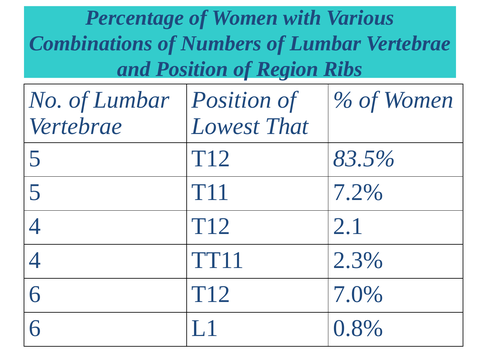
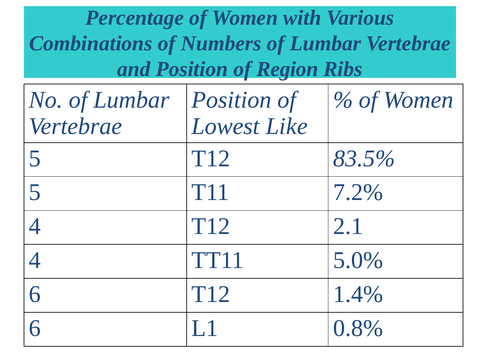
That: That -> Like (287, 126)
2.3%: 2.3% -> 5.0% (358, 260)
7.0%: 7.0% -> 1.4% (358, 294)
